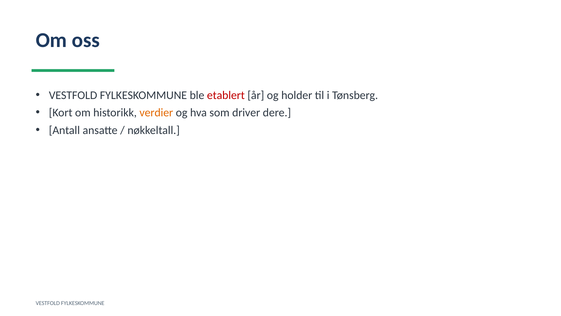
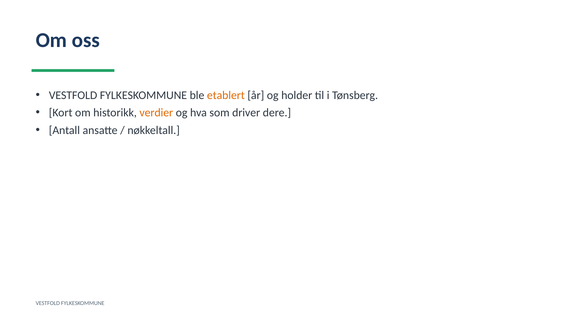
etablert colour: red -> orange (226, 95)
